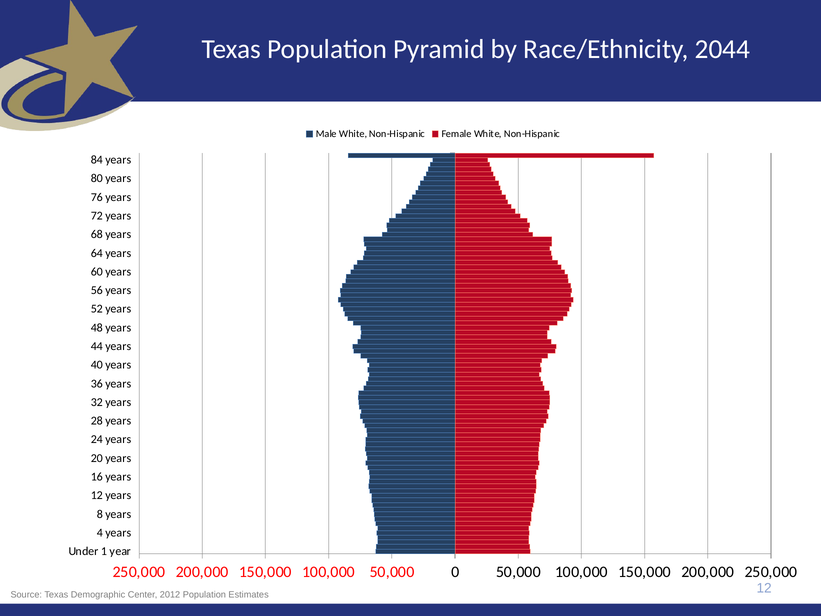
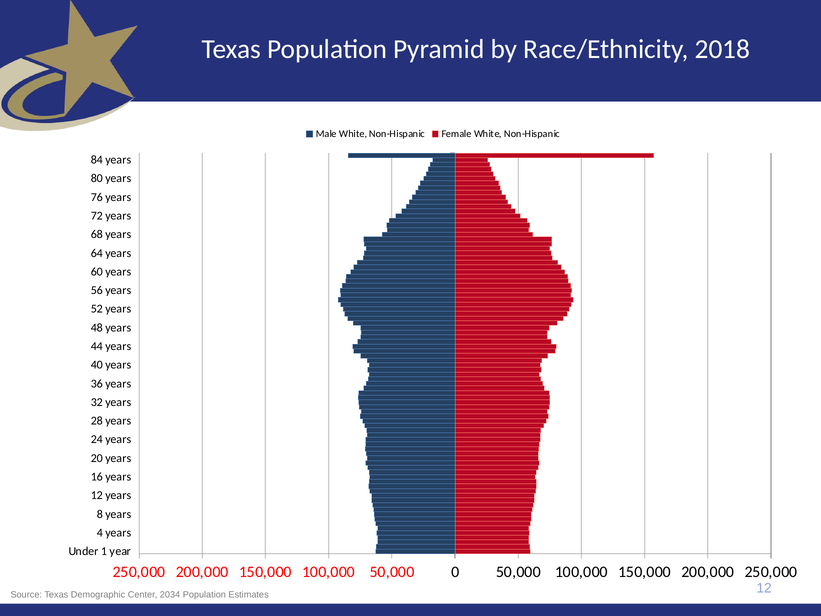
2044: 2044 -> 2018 (722, 49)
2012: 2012 -> 2034 (170, 594)
